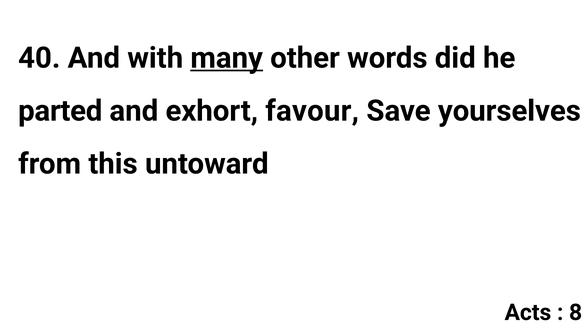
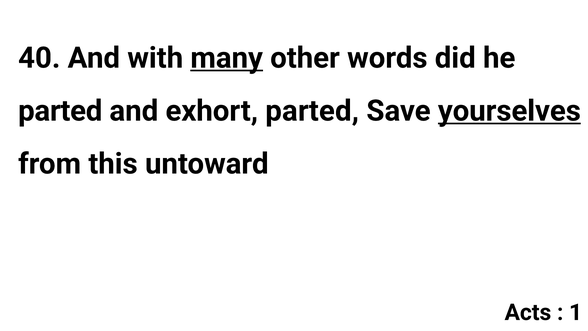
exhort favour: favour -> parted (312, 111)
yourselves underline: none -> present (509, 111)
8: 8 -> 1 (576, 312)
